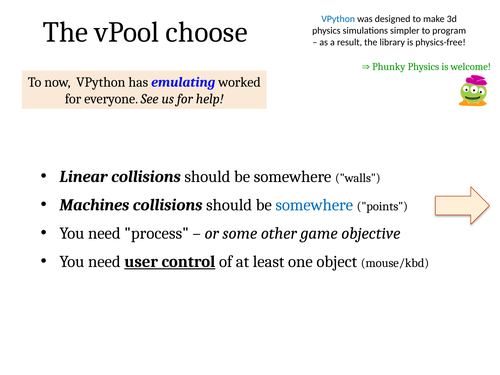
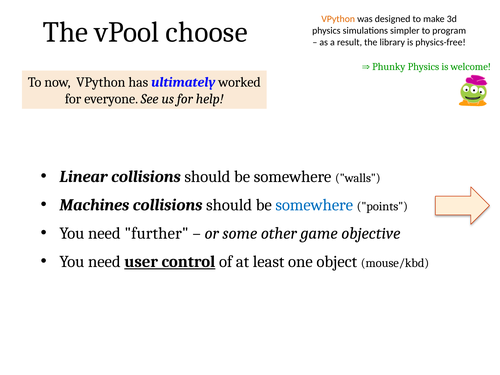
VPython colour: blue -> orange (338, 19)
emulating: emulating -> ultimately (183, 82)
process: process -> further (157, 233)
